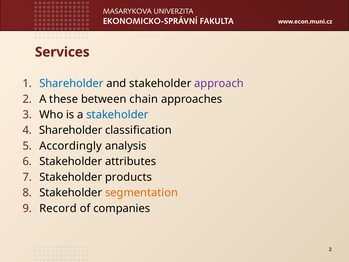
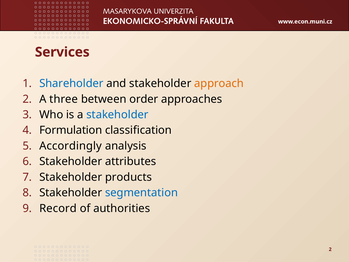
approach colour: purple -> orange (219, 83)
these: these -> three (64, 99)
chain: chain -> order (144, 99)
Shareholder: Shareholder -> Formulation (71, 130)
segmentation colour: orange -> blue (142, 193)
companies: companies -> authorities (122, 208)
